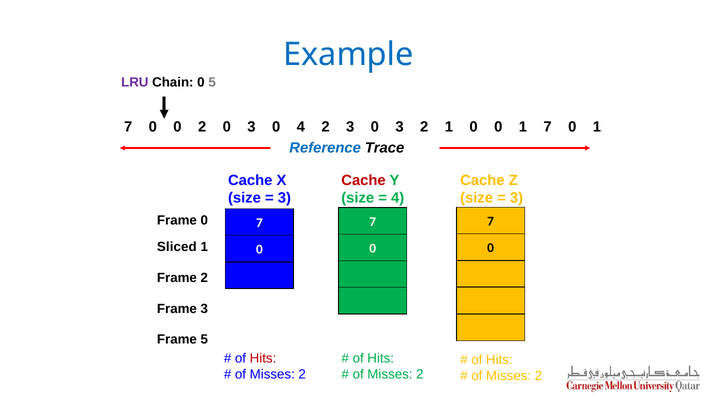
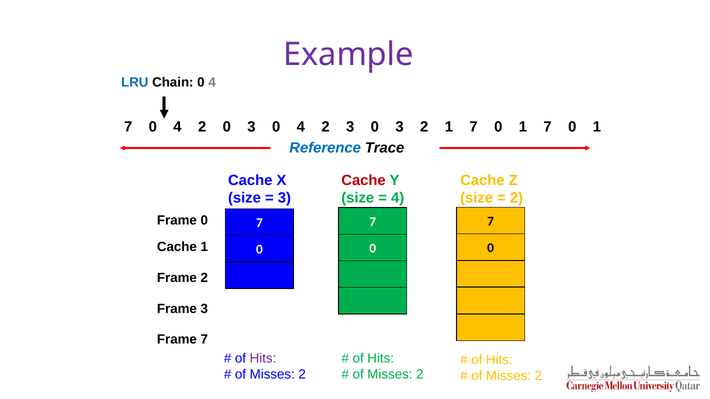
Example colour: blue -> purple (348, 54)
LRU colour: purple -> blue (135, 83)
Chain 0 5: 5 -> 4 (212, 83)
7 0 0: 0 -> 4 (177, 127)
2 1 0: 0 -> 7 (474, 127)
3: 3 -> 2 (516, 198)
Sliced: Sliced -> Cache (177, 247)
Frame 5: 5 -> 7 (204, 340)
Hits colour: red -> purple (263, 359)
